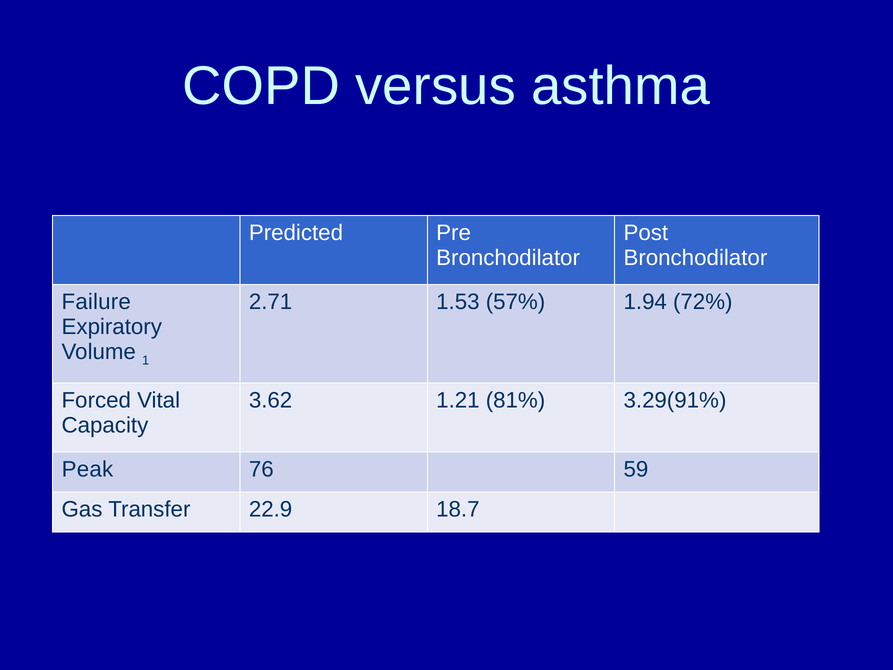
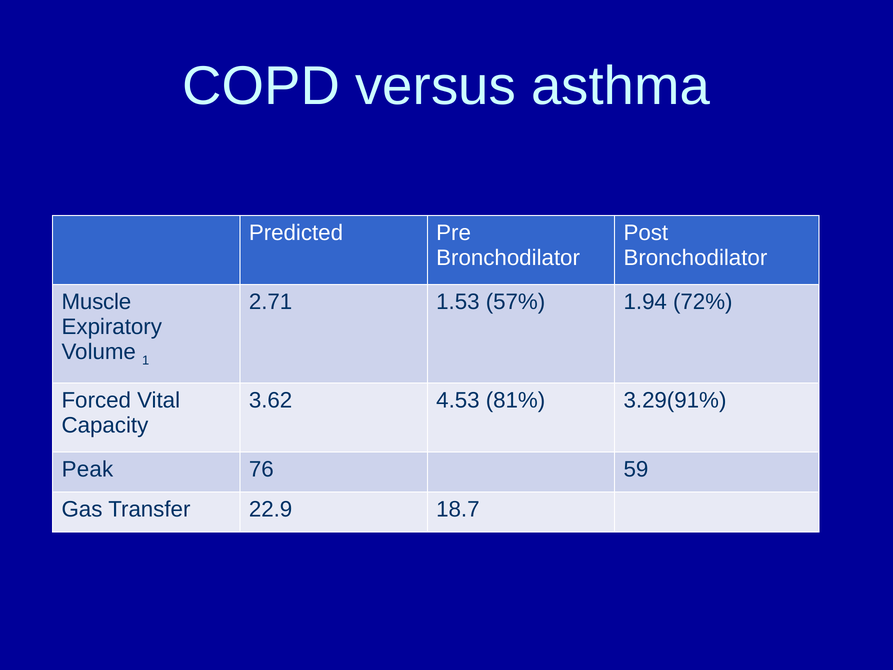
Failure: Failure -> Muscle (96, 302)
1.21: 1.21 -> 4.53 (458, 400)
